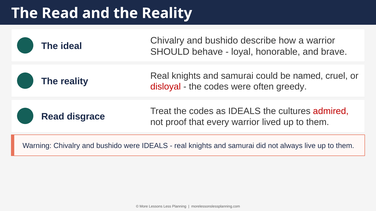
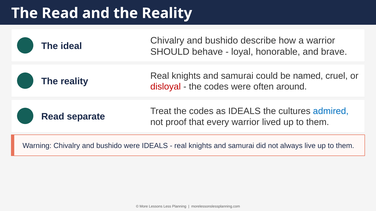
greedy: greedy -> around (292, 87)
admired colour: red -> blue (331, 111)
disgrace: disgrace -> separate (86, 117)
